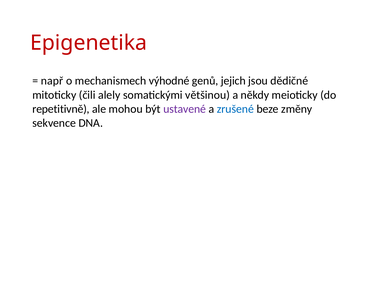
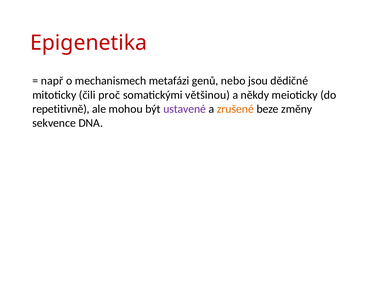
výhodné: výhodné -> metafázi (169, 81)
jejich: jejich -> nebo (233, 81)
alely: alely -> proč (109, 95)
zrušené colour: blue -> orange (235, 109)
